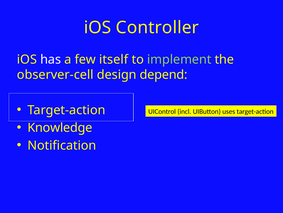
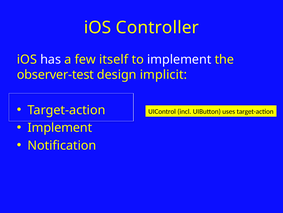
implement colour: light green -> white (179, 59)
observer-cell: observer-cell -> observer-test (55, 74)
depend: depend -> implicit (163, 74)
Knowledge: Knowledge -> Implement (60, 127)
